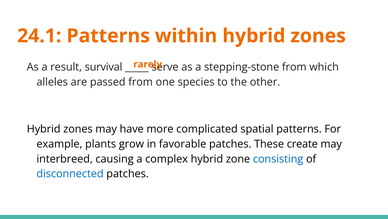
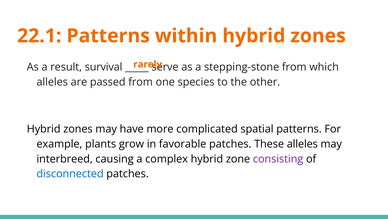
24.1: 24.1 -> 22.1 (39, 36)
These create: create -> alleles (302, 144)
consisting colour: blue -> purple (278, 158)
